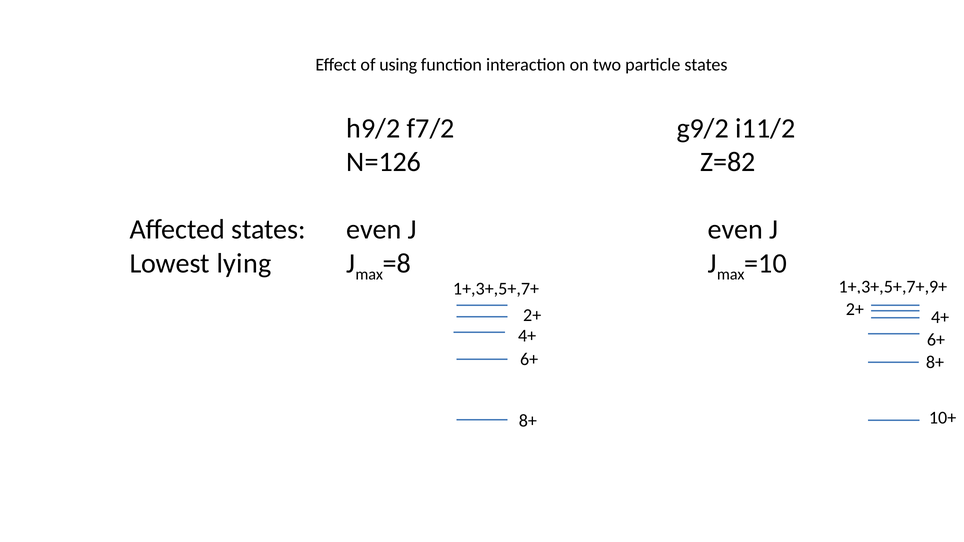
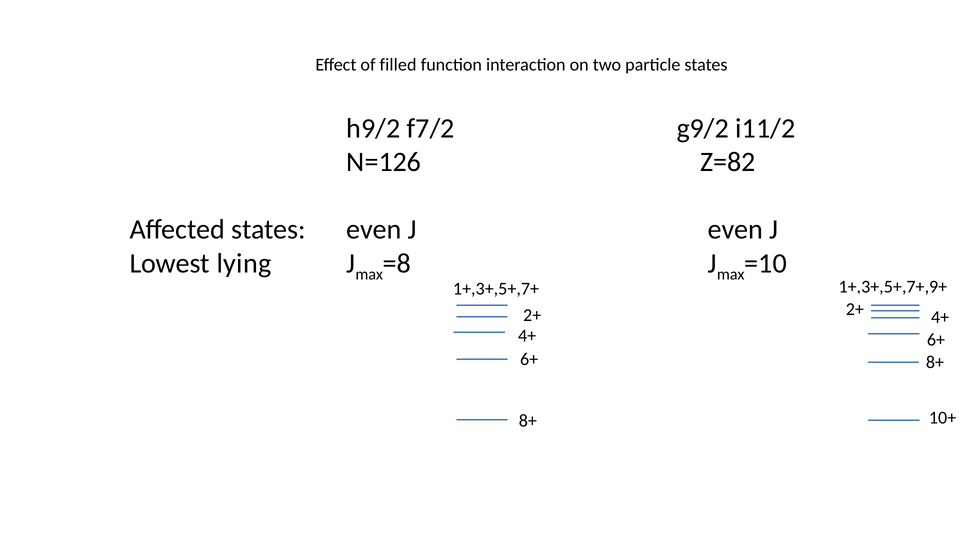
using: using -> filled (398, 65)
